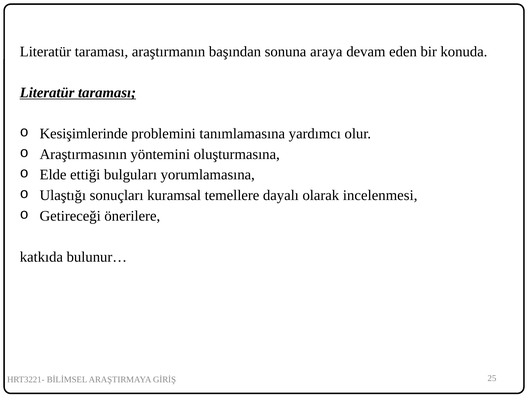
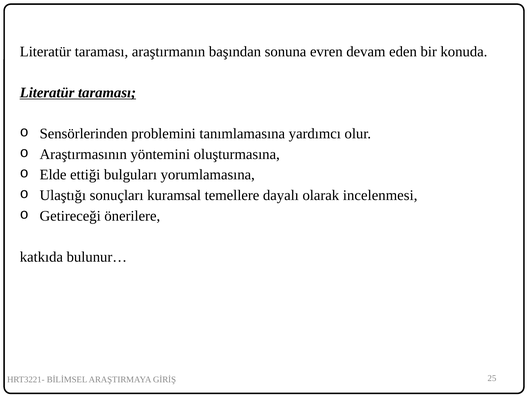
araya: araya -> evren (326, 52)
Kesişimlerinde: Kesişimlerinde -> Sensörlerinden (84, 134)
